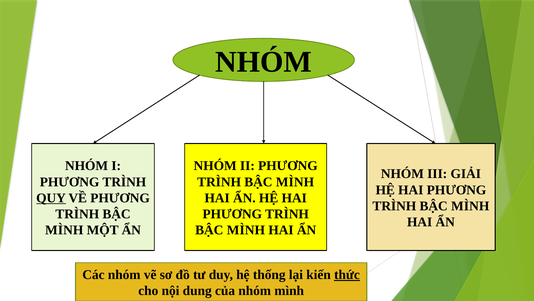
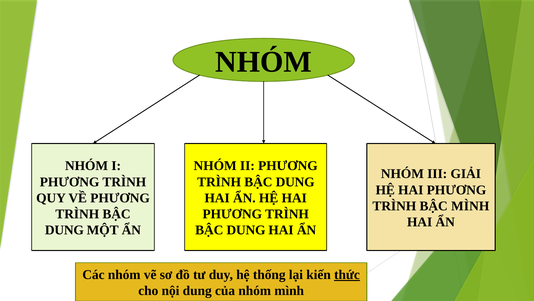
MÌNH: MÌNH -> DUNG (295, 182)
QUY underline: present -> none (51, 198)
MÌNH: MÌNH -> DUNG (64, 230)
MÌNH: MÌNH -> DUNG (246, 230)
